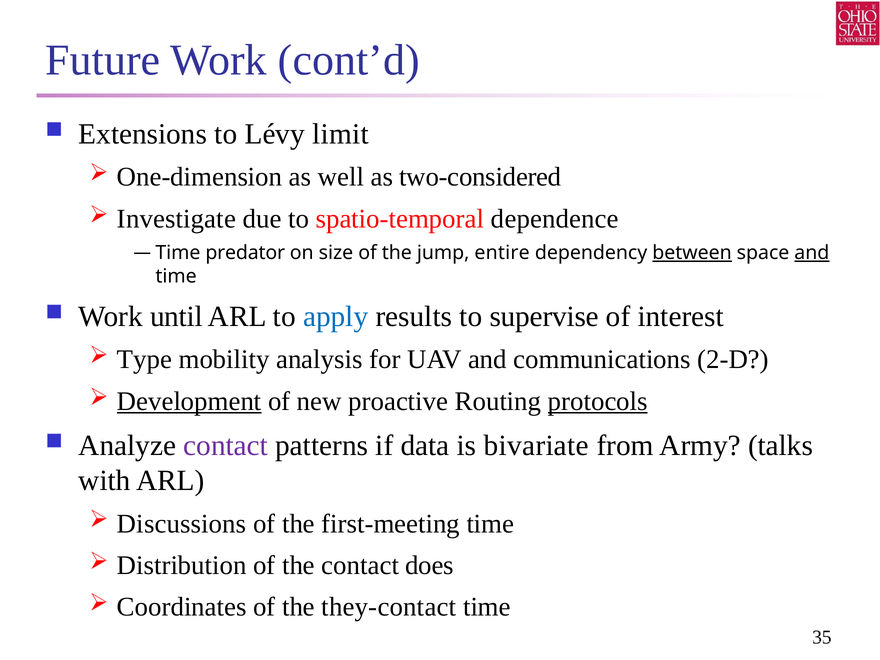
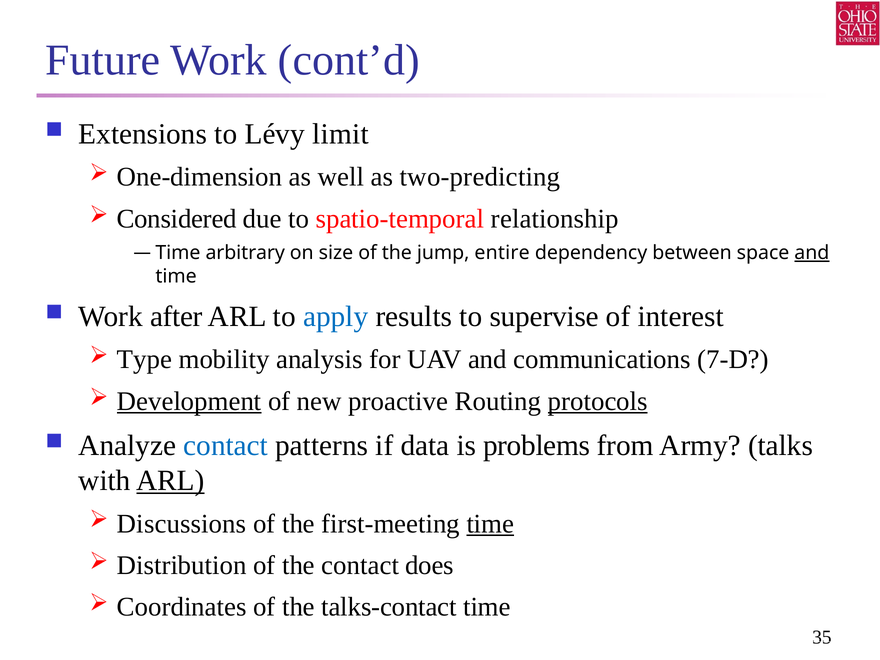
two-considered: two-considered -> two-predicting (480, 177)
Investigate: Investigate -> Considered (177, 219)
dependence: dependence -> relationship (555, 219)
predator: predator -> arbitrary (245, 253)
between underline: present -> none (692, 253)
until: until -> after (176, 317)
2-D: 2-D -> 7-D (733, 360)
contact colour: purple -> blue (226, 445)
bivariate: bivariate -> problems (537, 445)
ARL underline: none -> present (170, 481)
time underline: none -> present (490, 524)
they-contact: they-contact -> talks-contact (389, 607)
